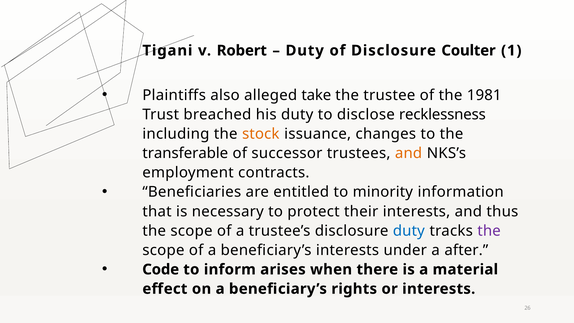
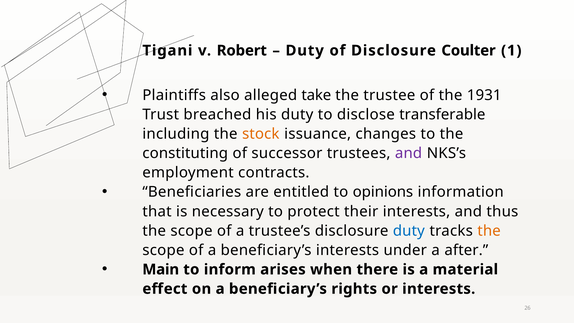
1981: 1981 -> 1931 (484, 95)
recklessness: recklessness -> transferable (442, 115)
transferable: transferable -> constituting (185, 153)
and colour: orange -> purple (409, 153)
minority: minority -> opinions (383, 192)
the colour: purple -> orange (489, 231)
Code: Code -> Main (161, 269)
